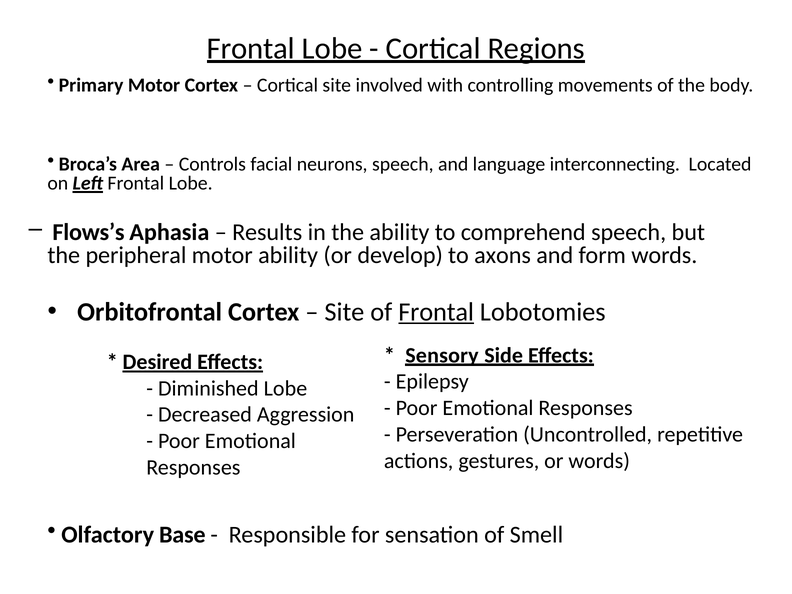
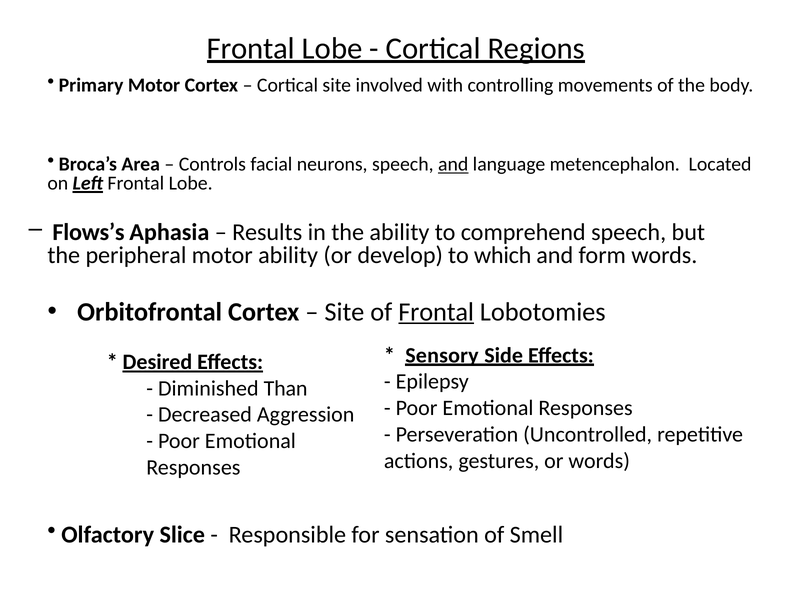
and underline: none -> present (453, 164)
interconnecting: interconnecting -> metencephalon (615, 164)
axons: axons -> which (503, 255)
Diminished Lobe: Lobe -> Than (286, 388)
Base: Base -> Slice (182, 535)
